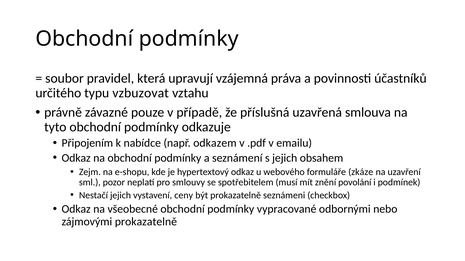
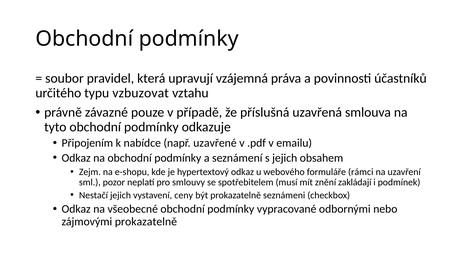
odkazem: odkazem -> uzavřené (215, 143)
zkáze: zkáze -> rámci (361, 172)
povolání: povolání -> zakládají (355, 183)
